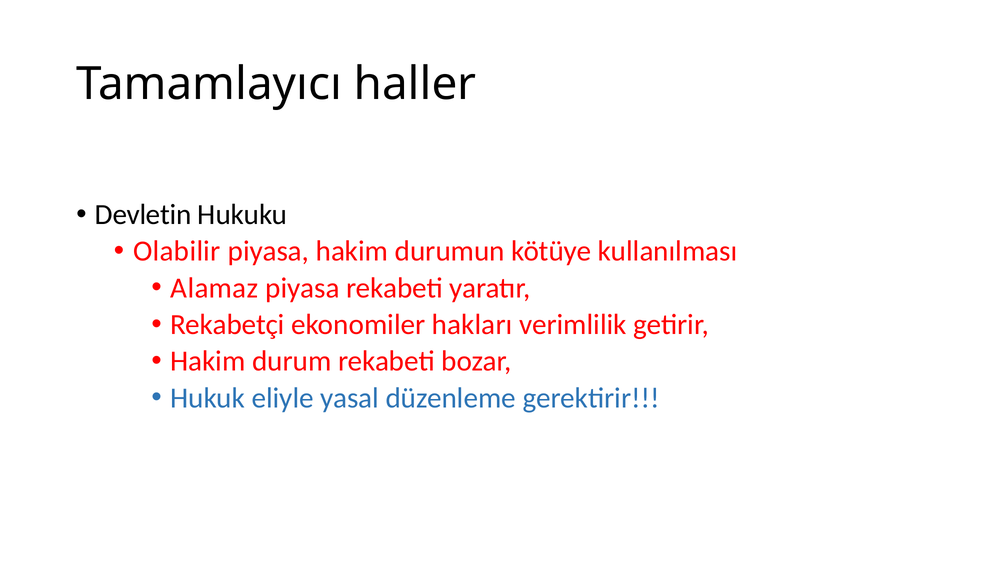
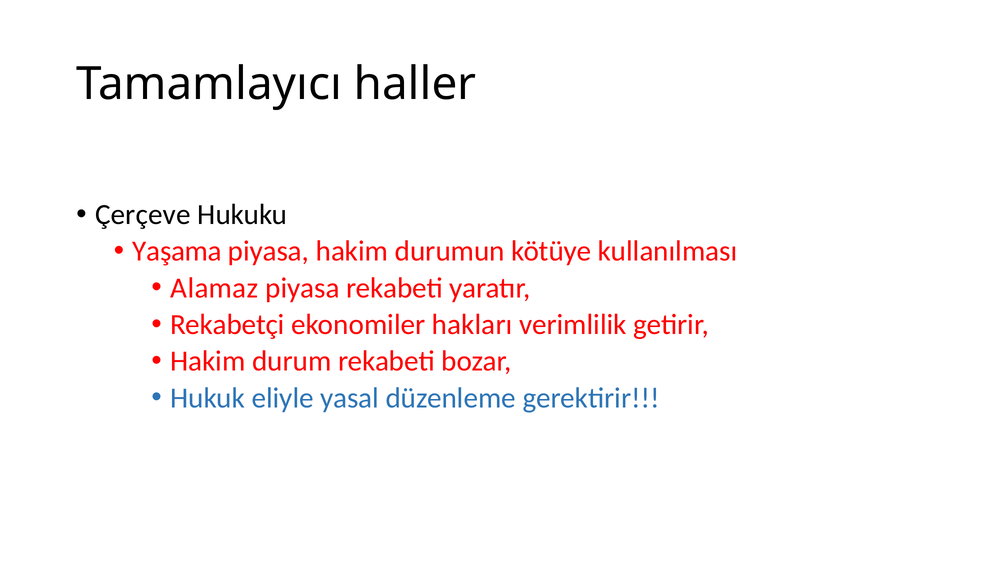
Devletin: Devletin -> Çerçeve (143, 215)
Olabilir: Olabilir -> Yaşama (177, 251)
